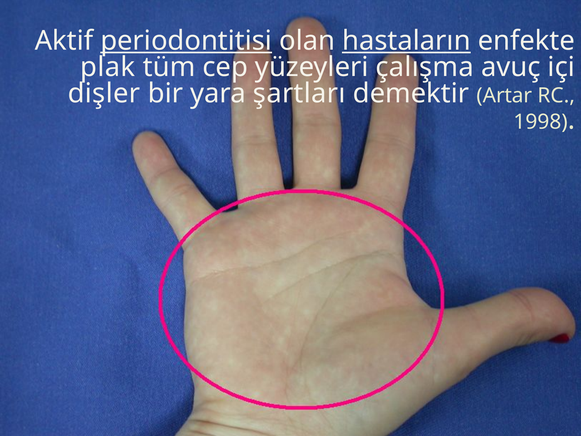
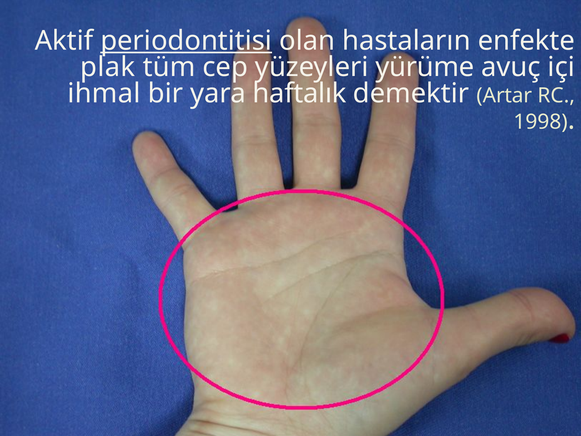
hastaların underline: present -> none (406, 41)
çalışma: çalışma -> yürüme (425, 67)
dişler: dişler -> ihmal (104, 93)
şartları: şartları -> haftalık (300, 93)
